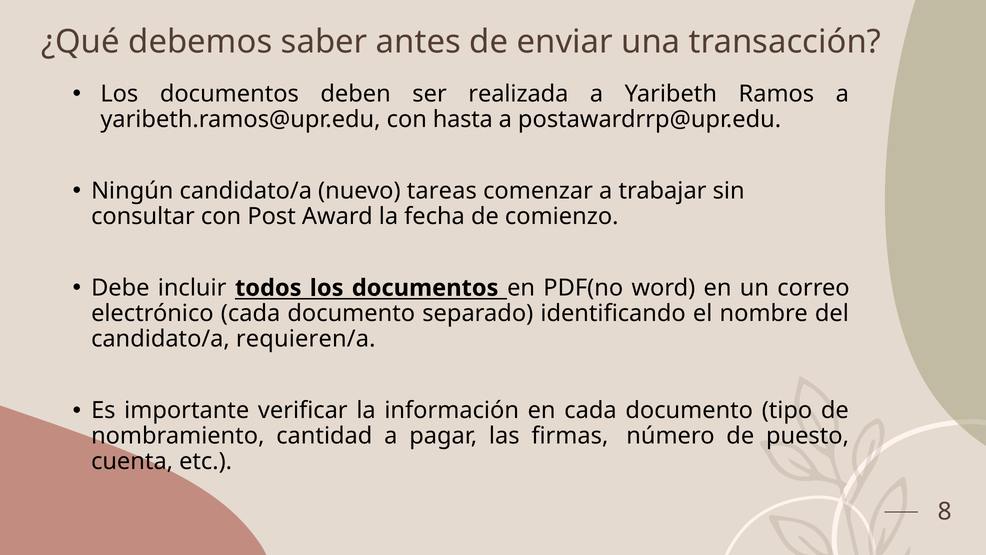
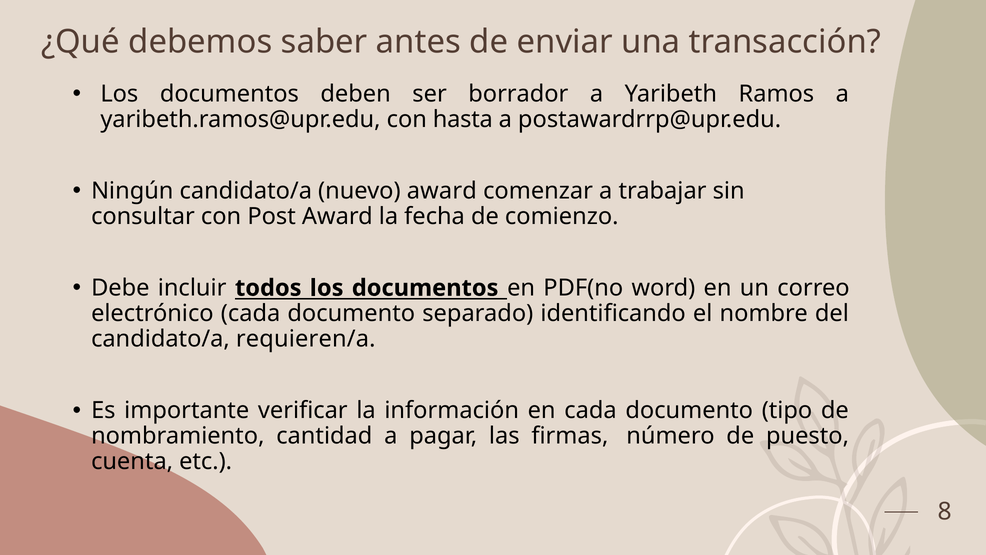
realizada: realizada -> borrador (518, 94)
nuevo tareas: tareas -> award (442, 191)
